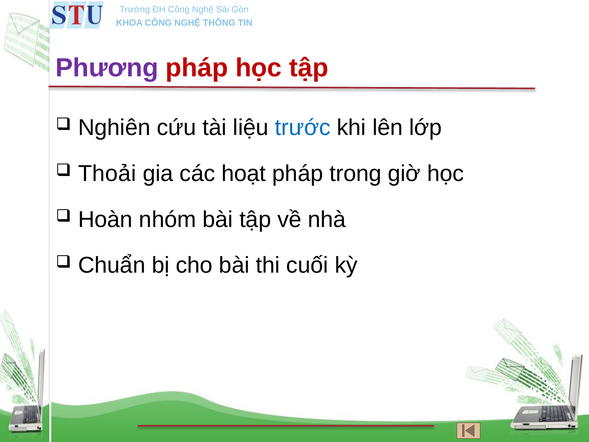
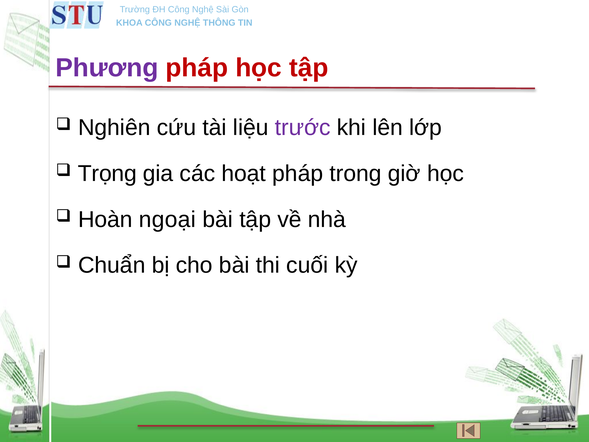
trước colour: blue -> purple (303, 128)
Thoải: Thoải -> Trọng (107, 174)
nhóm: nhóm -> ngoại (167, 219)
